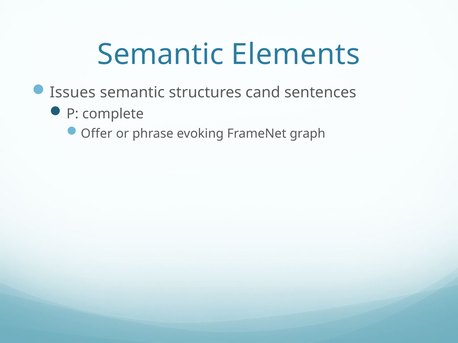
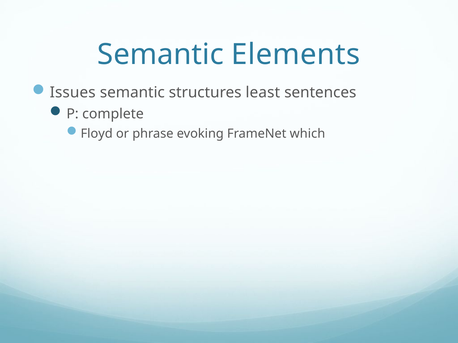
cand: cand -> least (263, 93)
Offer: Offer -> Floyd (97, 134)
graph: graph -> which (307, 134)
